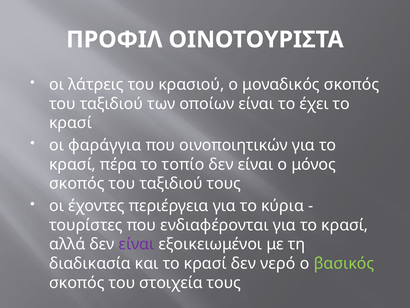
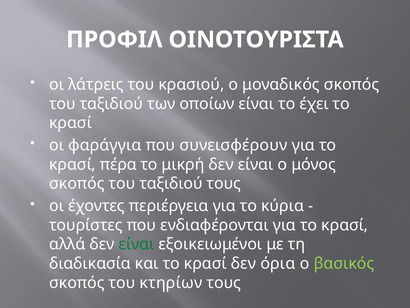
οινοποιητικών: οινοποιητικών -> συνεισφέρουν (233, 145)
τοπίο: τοπίο -> μικρή (183, 164)
είναι colour: purple -> green (137, 244)
νερό: νερό -> όρια (278, 263)
στοιχεία: στοιχεία -> κτηρίων (171, 282)
